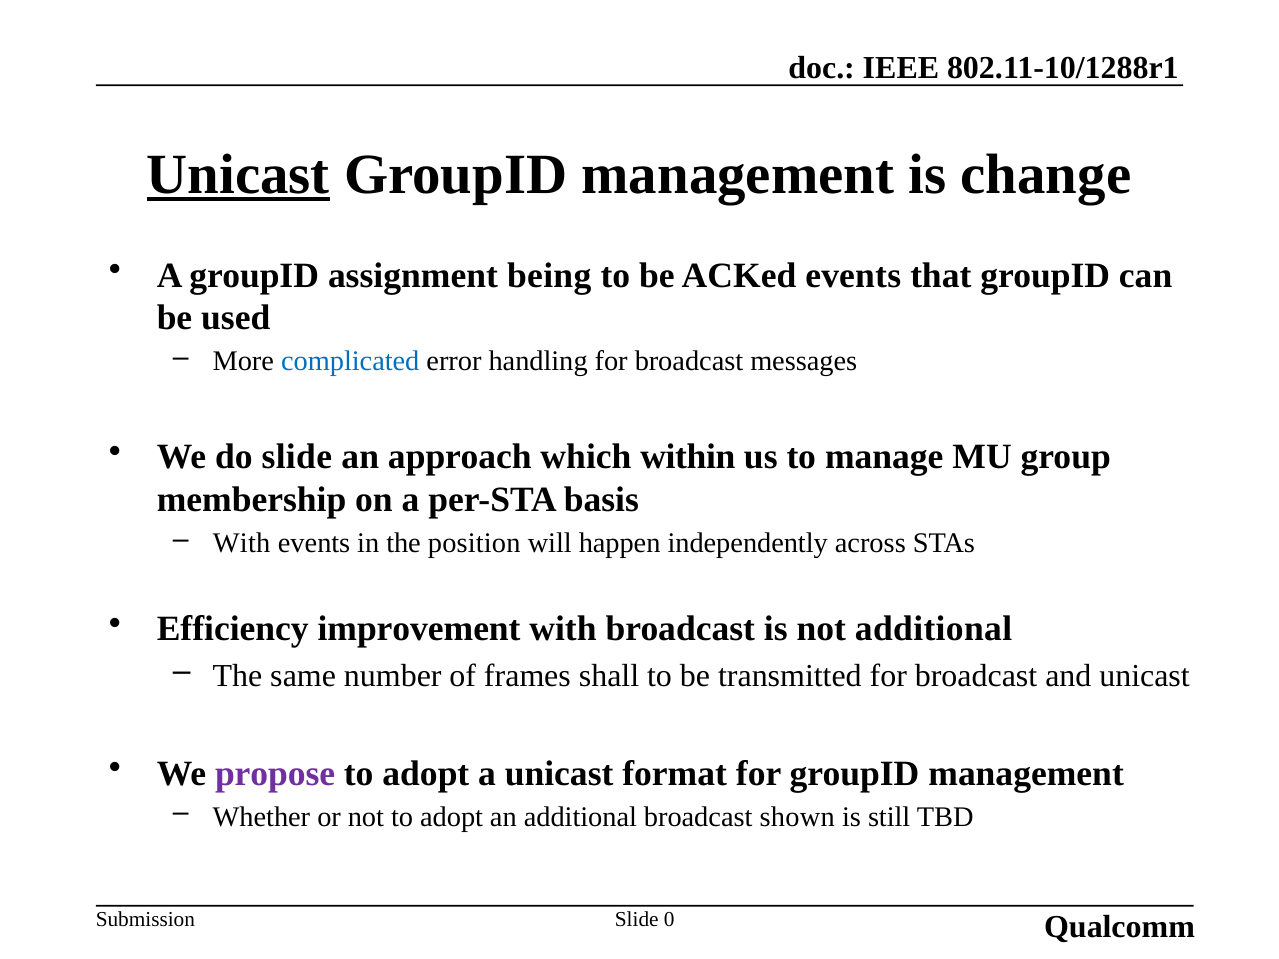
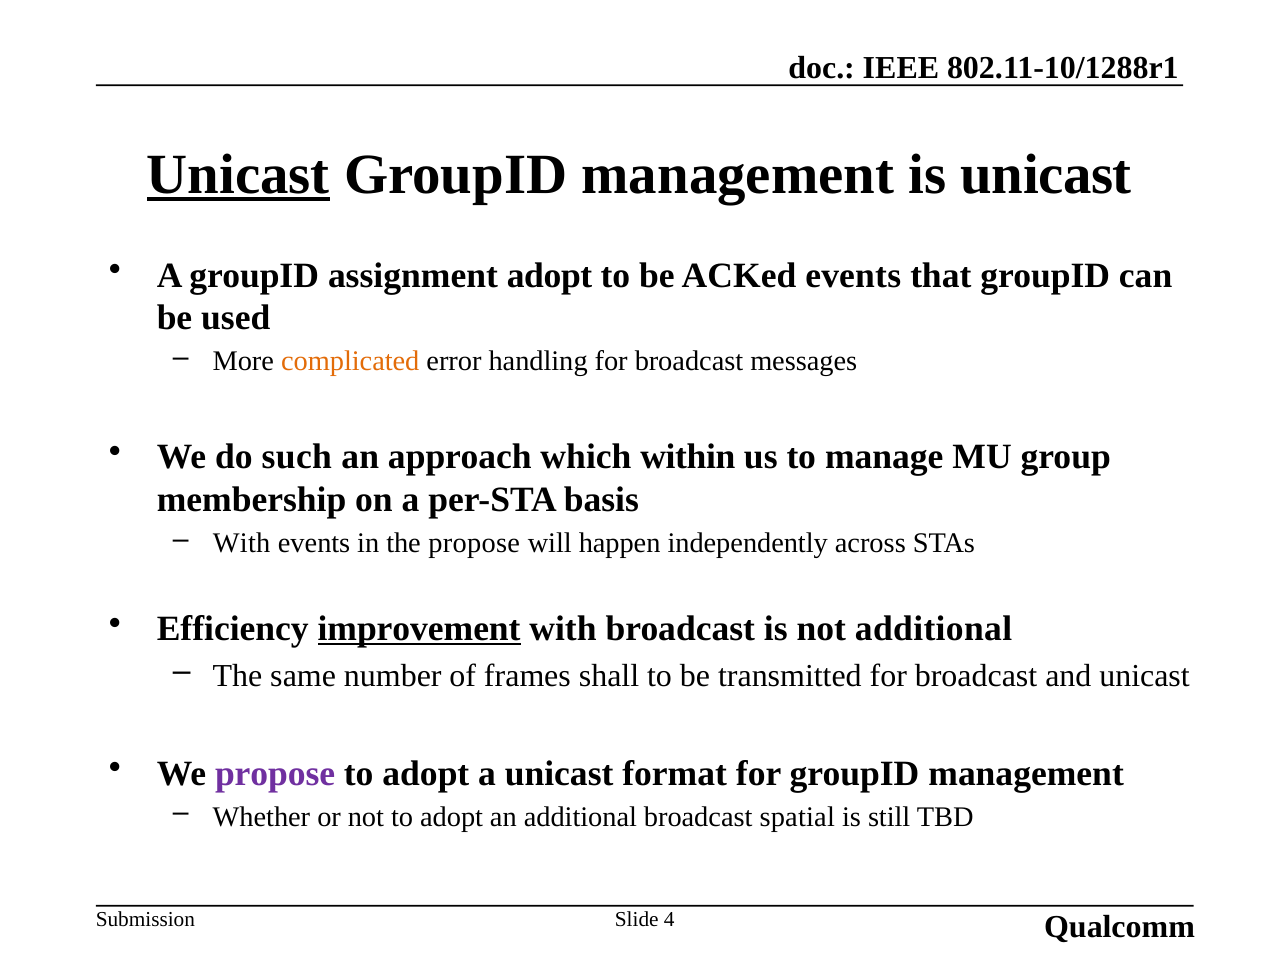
is change: change -> unicast (1046, 174)
assignment being: being -> adopt (550, 275)
complicated colour: blue -> orange (350, 362)
do slide: slide -> such (297, 457)
the position: position -> propose (474, 544)
improvement underline: none -> present (419, 629)
shown: shown -> spatial (797, 817)
0: 0 -> 4 (669, 920)
